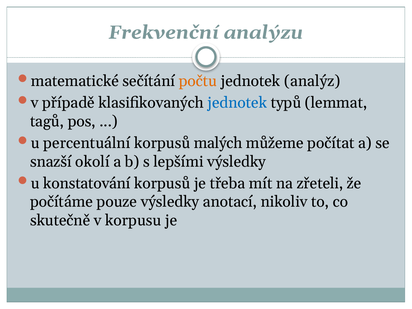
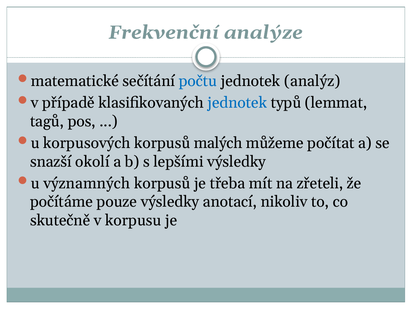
analýzu: analýzu -> analýze (263, 32)
počtu colour: orange -> blue (198, 81)
percentuální: percentuální -> korpusových (87, 143)
konstatování: konstatování -> významných (87, 183)
